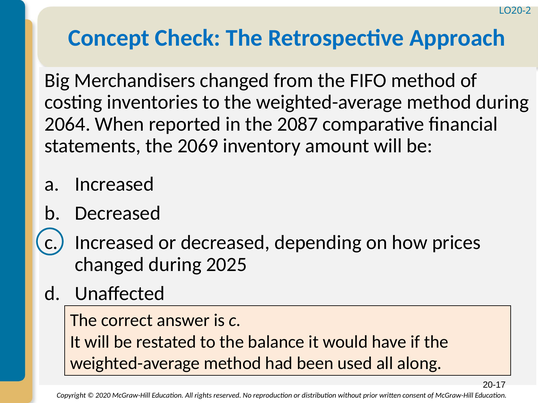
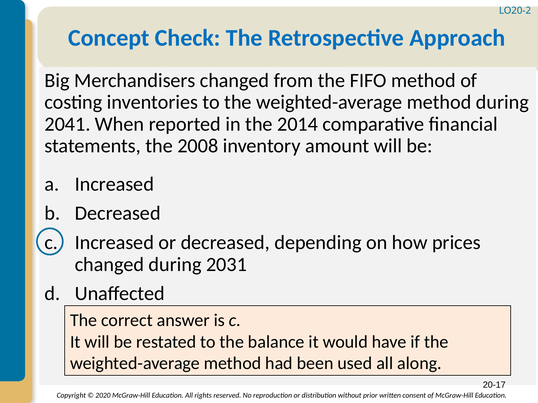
2064: 2064 -> 2041 (67, 124)
2087: 2087 -> 2014 (298, 124)
2069: 2069 -> 2008 (198, 146)
2025: 2025 -> 2031 (227, 265)
